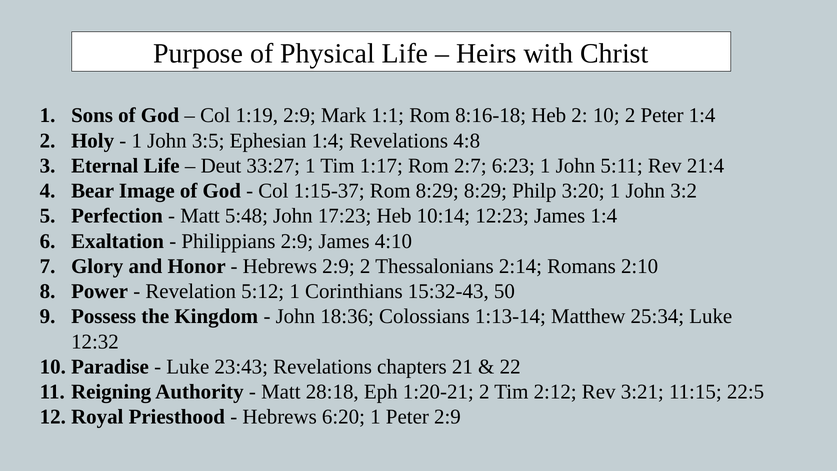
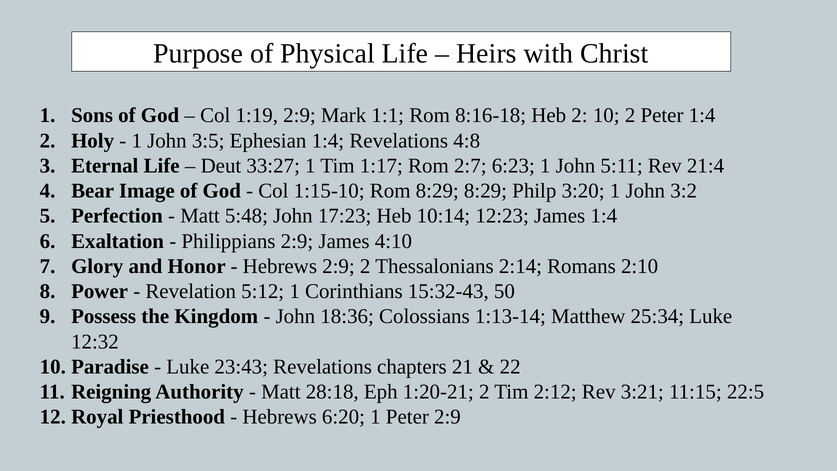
1:15-37: 1:15-37 -> 1:15-10 (329, 191)
